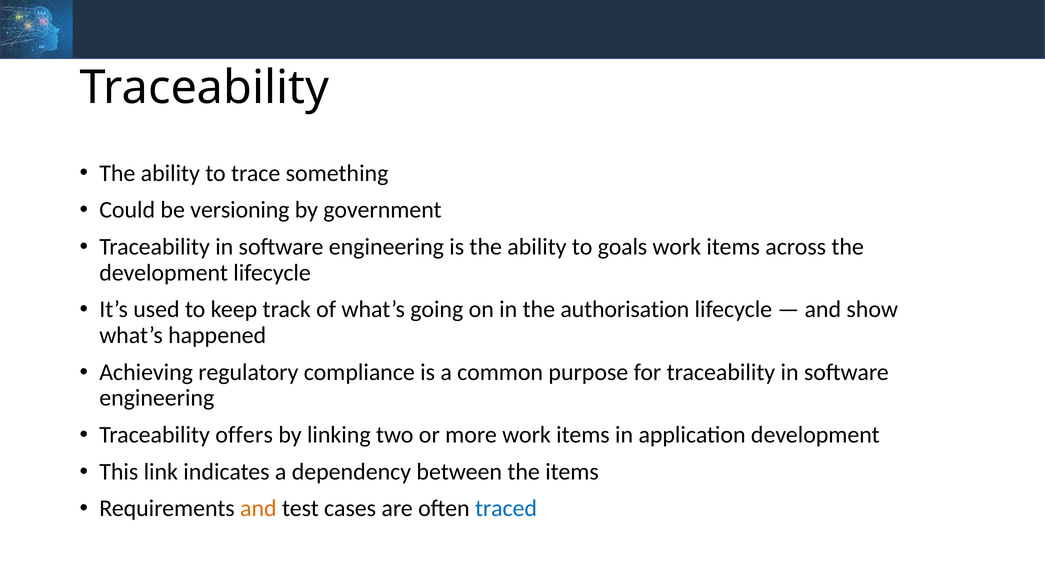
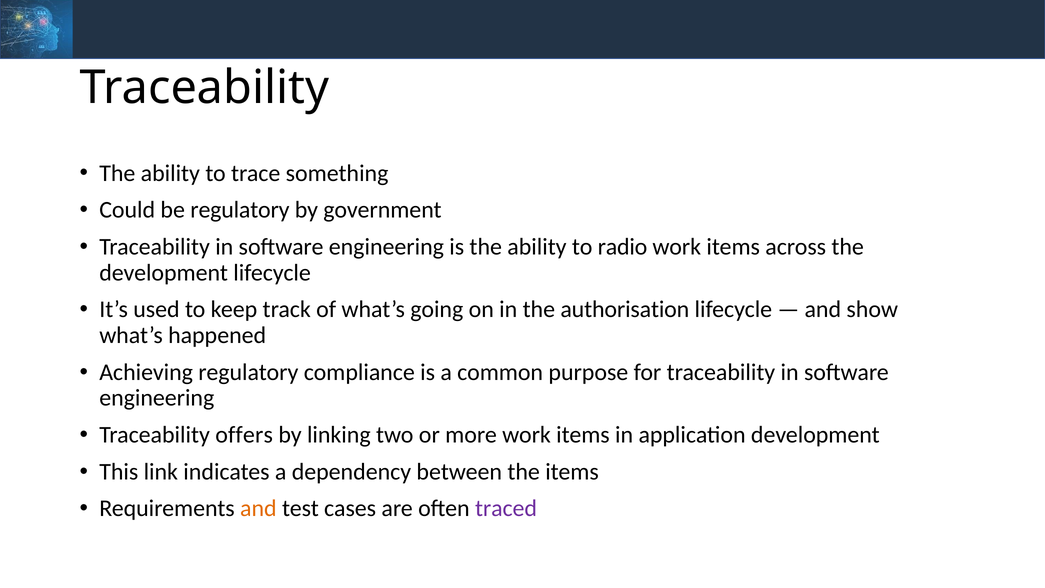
be versioning: versioning -> regulatory (240, 210)
goals: goals -> radio (622, 247)
traced colour: blue -> purple (506, 508)
